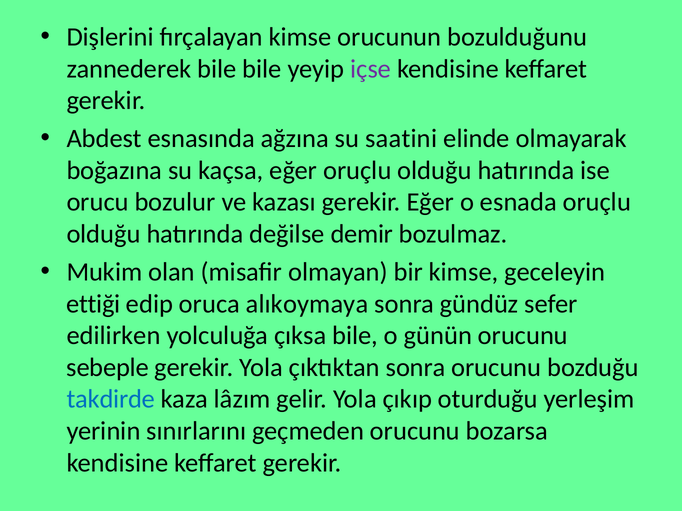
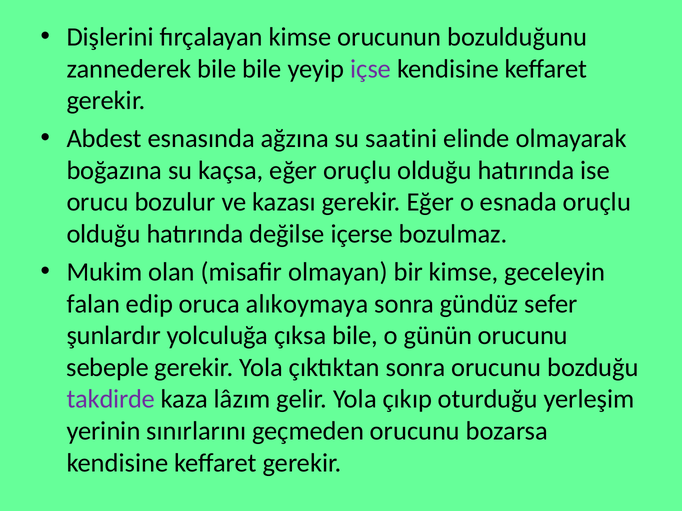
demir: demir -> içerse (362, 234)
ettiği: ettiği -> falan (93, 304)
edilirken: edilirken -> şunlardır (114, 336)
takdirde colour: blue -> purple (111, 400)
